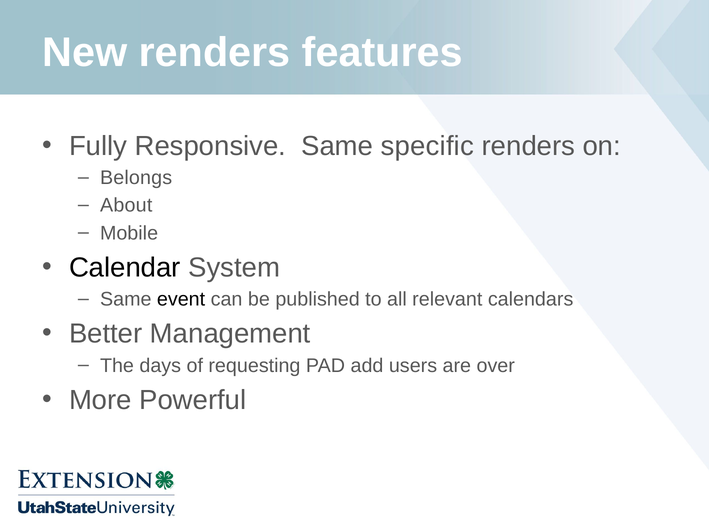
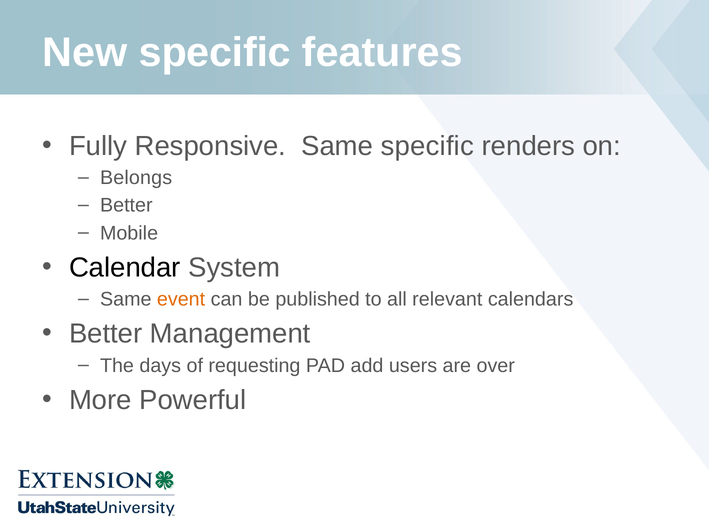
New renders: renders -> specific (215, 53)
About: About -> Better (126, 205)
event colour: black -> orange (181, 299)
